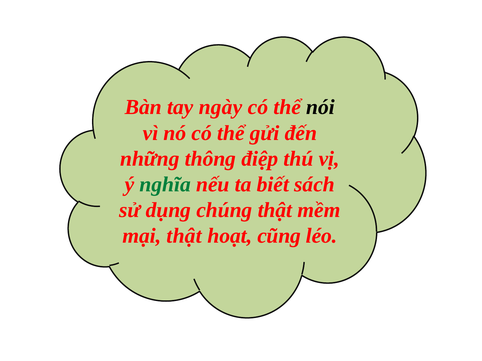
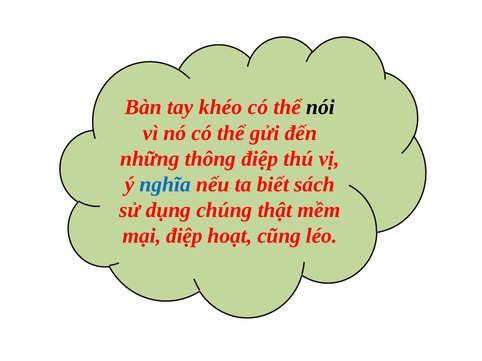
ngày: ngày -> khéo (220, 107)
nghĩa colour: green -> blue (165, 185)
mại thật: thật -> điệp (184, 236)
